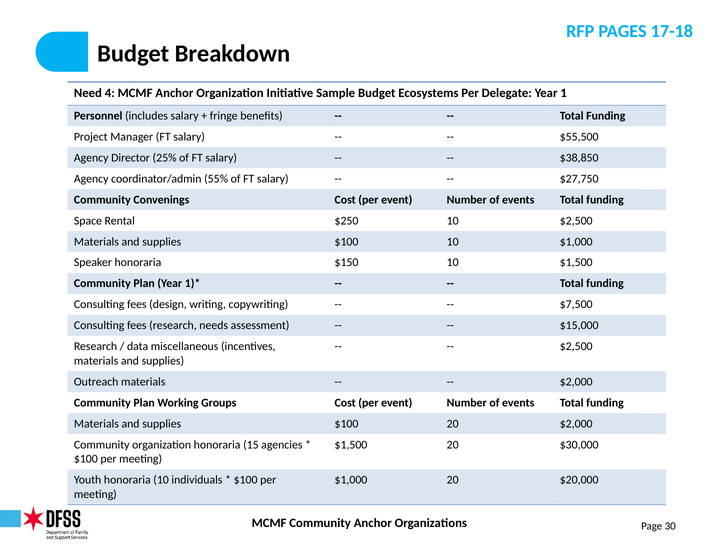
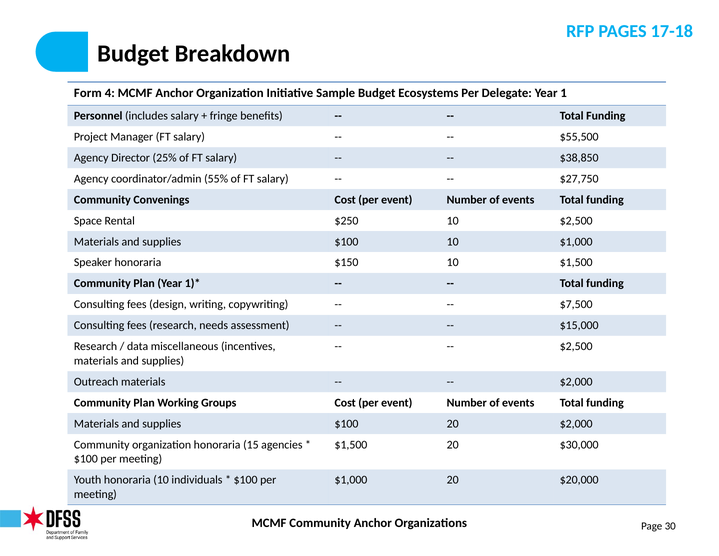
Need: Need -> Form (88, 93)
